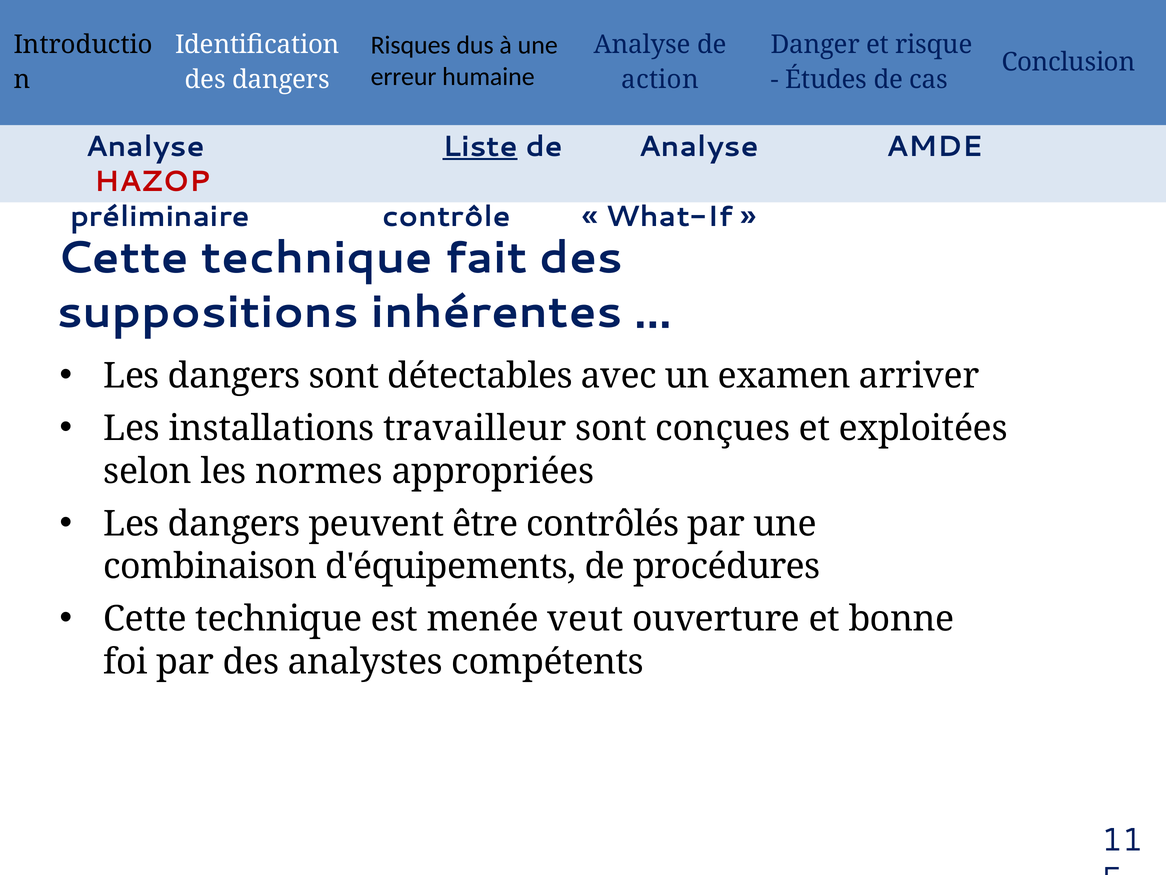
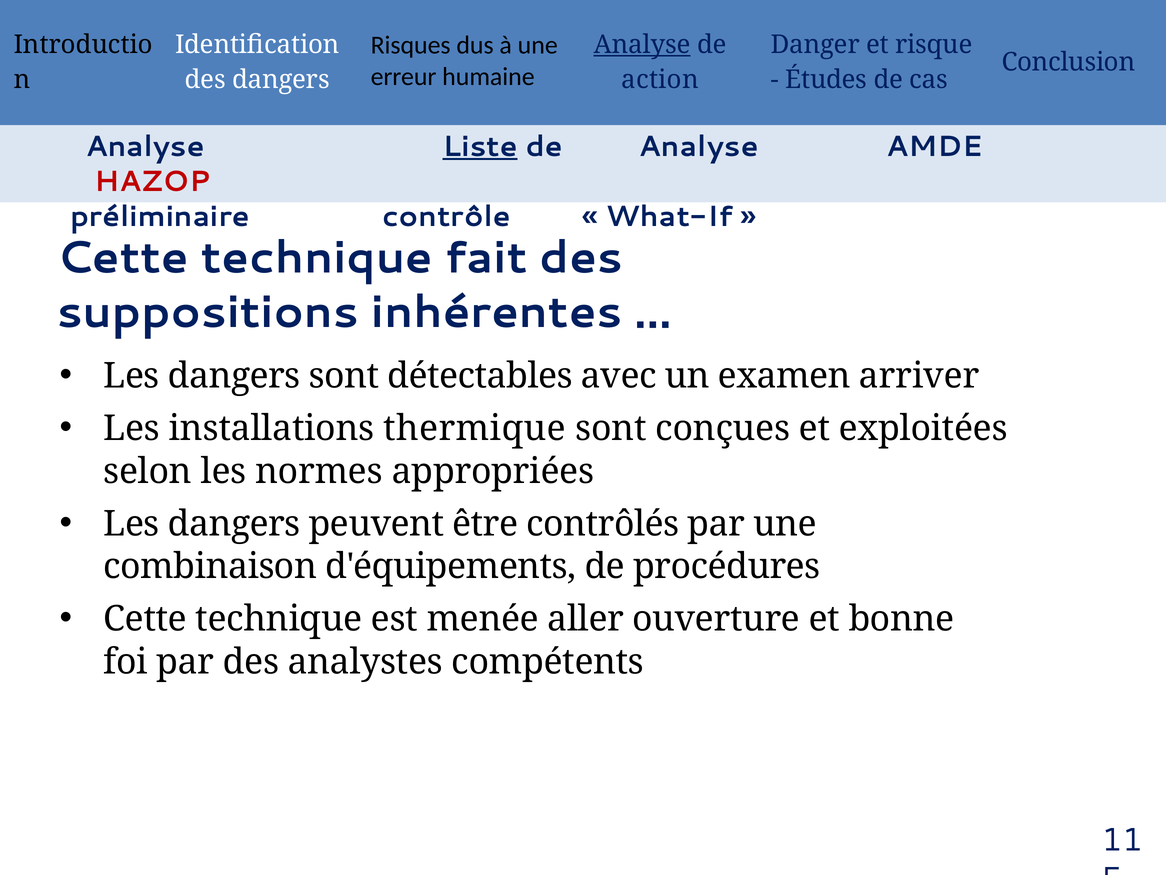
Analyse underline: none -> present (642, 44)
travailleur: travailleur -> thermique (475, 428)
veut: veut -> aller (586, 619)
